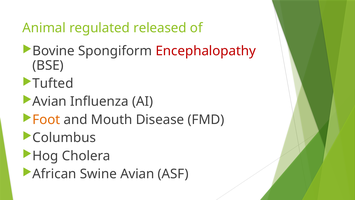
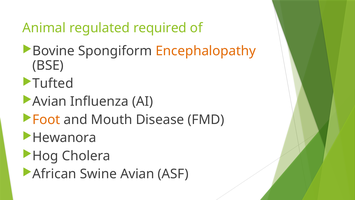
released: released -> required (160, 28)
Encephalopathy colour: red -> orange (206, 51)
Columbus: Columbus -> Hewanora (64, 138)
